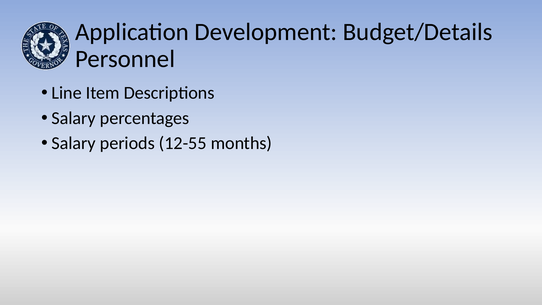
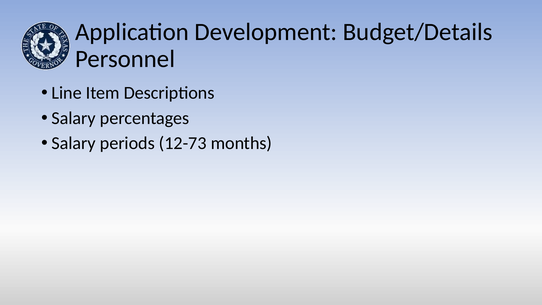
12-55: 12-55 -> 12-73 (183, 143)
